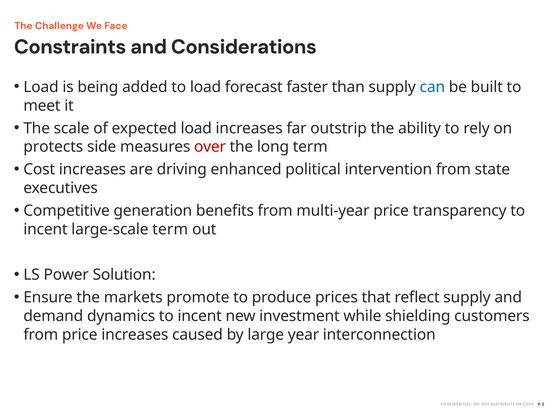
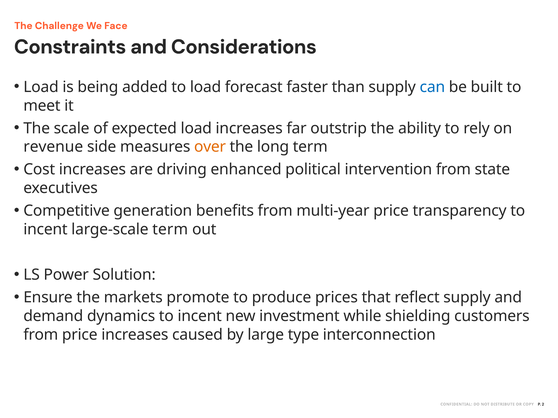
protects: protects -> revenue (53, 147)
over colour: red -> orange (210, 147)
year: year -> type (304, 335)
